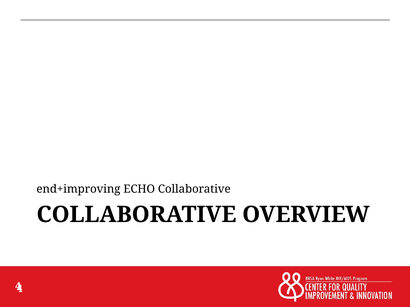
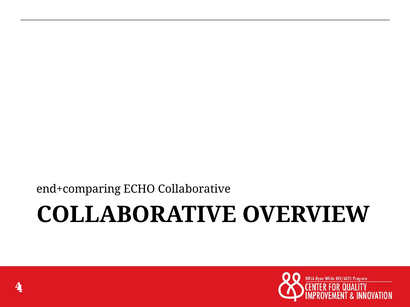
end+improving: end+improving -> end+comparing (79, 189)
